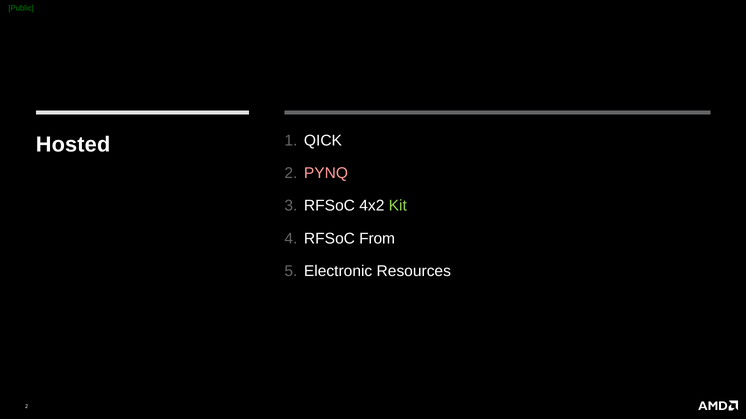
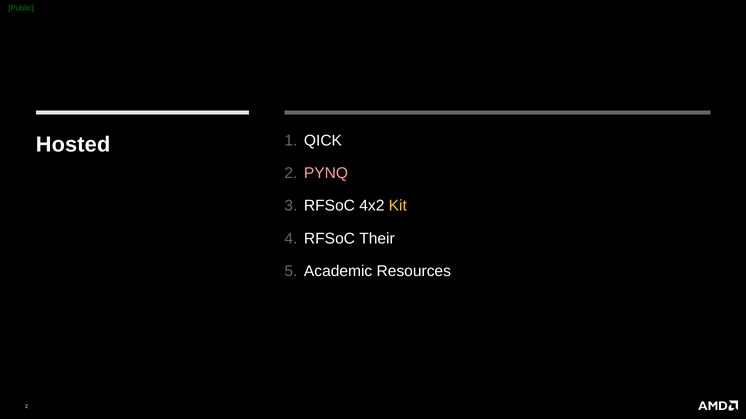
Kit colour: light green -> yellow (398, 206)
From: From -> Their (377, 239)
Electronic: Electronic -> Academic (338, 271)
